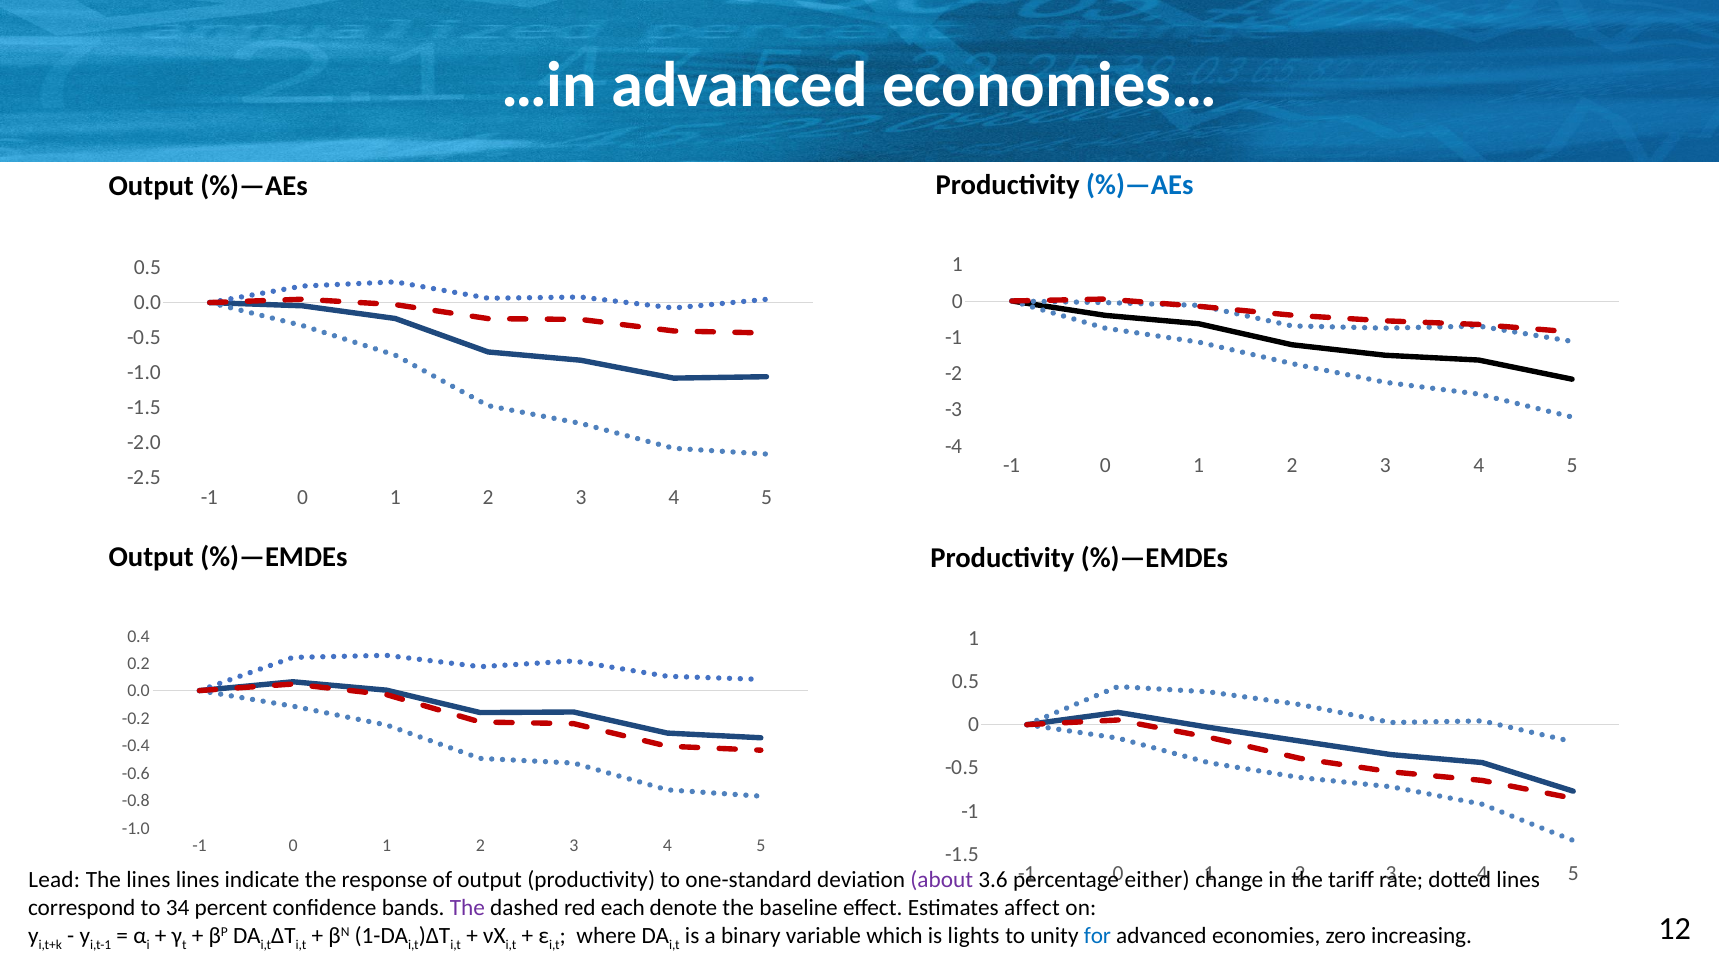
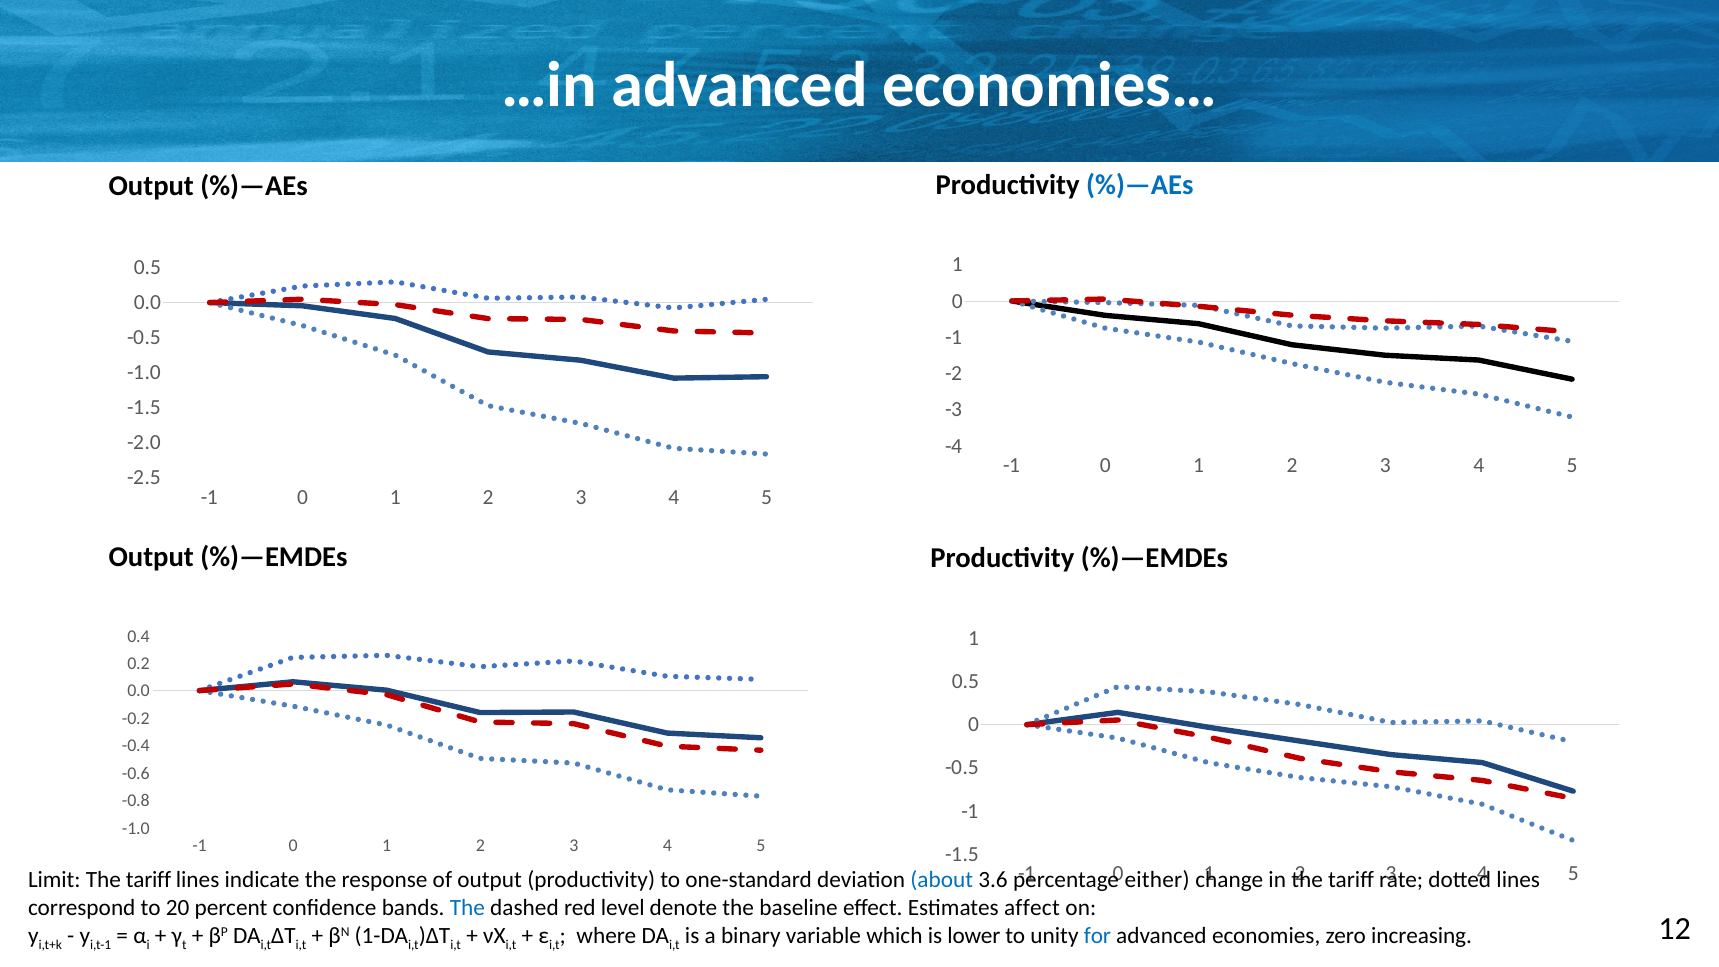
Lead: Lead -> Limit (54, 880)
lines: lines -> tariff (149, 880)
about colour: purple -> blue (942, 880)
34: 34 -> 20 (178, 908)
The colour: purple -> blue (467, 908)
each: each -> level (623, 908)
lights: lights -> lower (974, 936)
